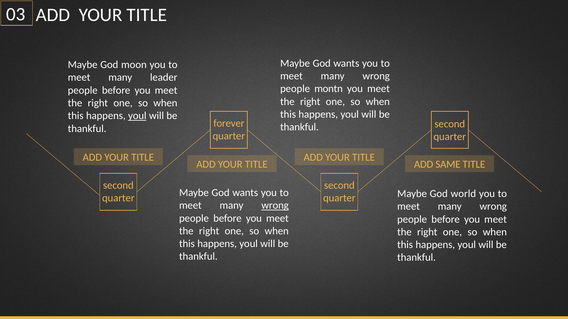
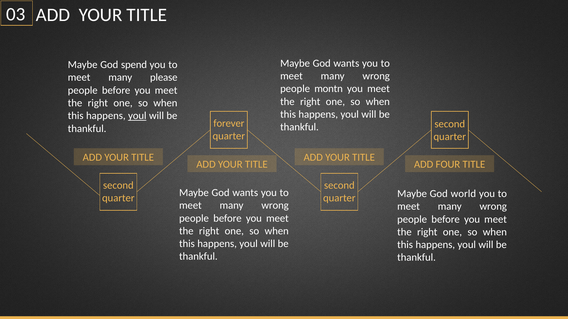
moon: moon -> spend (134, 65)
leader: leader -> please (164, 78)
SAME: SAME -> FOUR (448, 165)
wrong underline: present -> none (275, 206)
